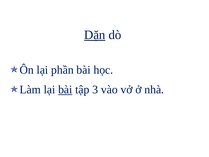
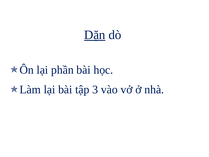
bài underline: present -> none (65, 89)
